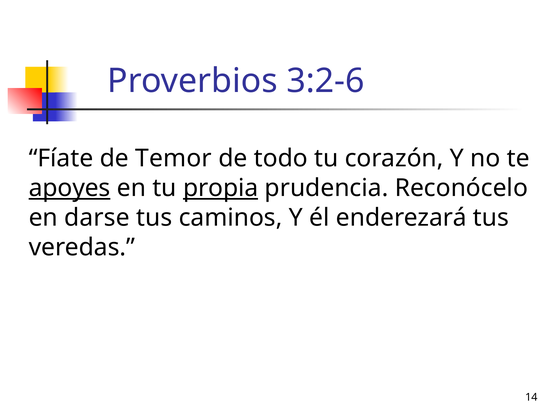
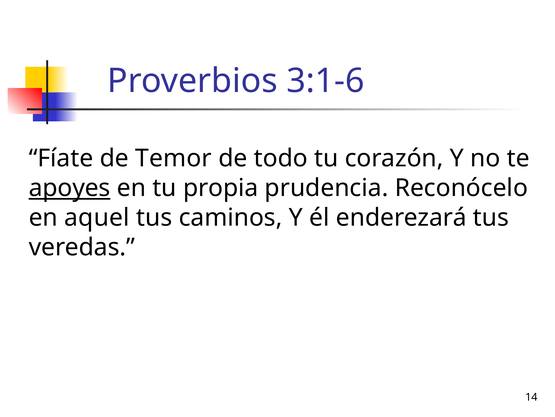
3:2-6: 3:2-6 -> 3:1-6 (326, 81)
propia underline: present -> none (221, 188)
darse: darse -> aquel (97, 217)
